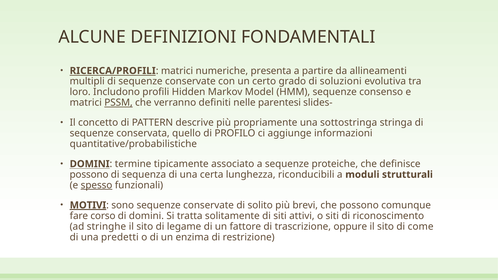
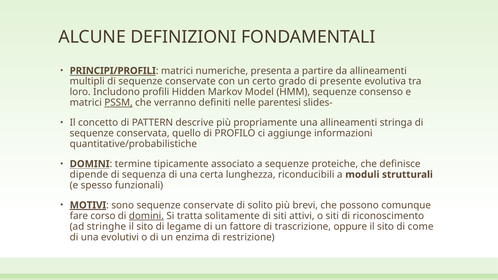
RICERCA/PROFILI: RICERCA/PROFILI -> PRINCIPI/PROFILI (113, 71)
soluzioni: soluzioni -> presente (341, 81)
una sottostringa: sottostringa -> allineamenti (349, 123)
possono: possono -> dipende (89, 175)
spesso underline: present -> none (97, 185)
domini underline: none -> present (146, 216)
predetti: predetti -> evolutivi (120, 237)
